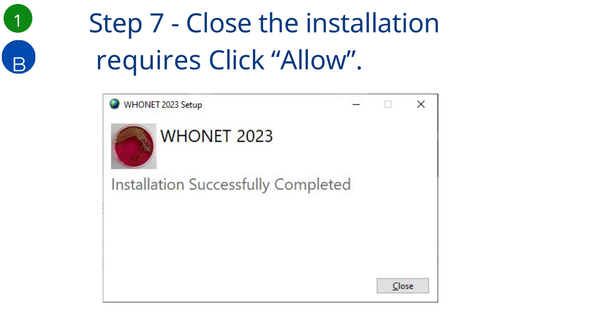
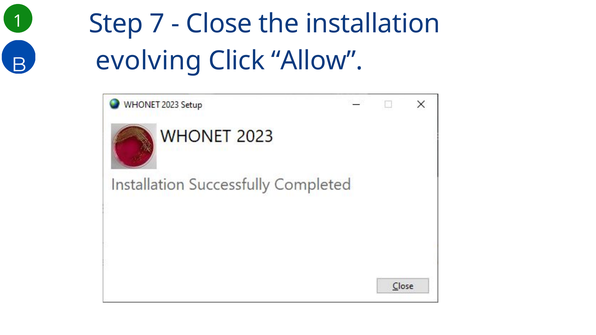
requires: requires -> evolving (149, 61)
